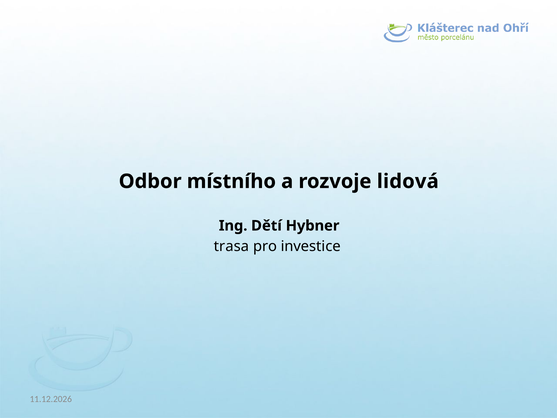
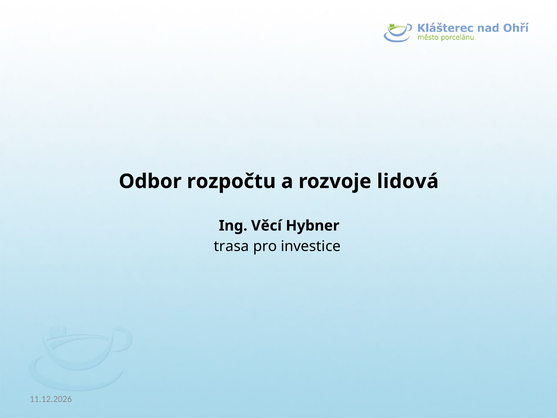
místního: místního -> rozpočtu (231, 181)
Dětí: Dětí -> Věcí (266, 226)
